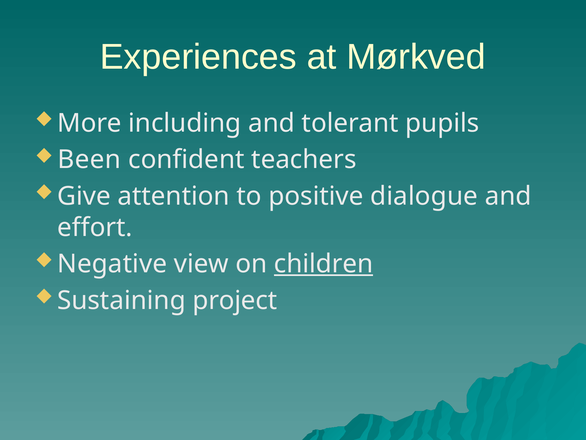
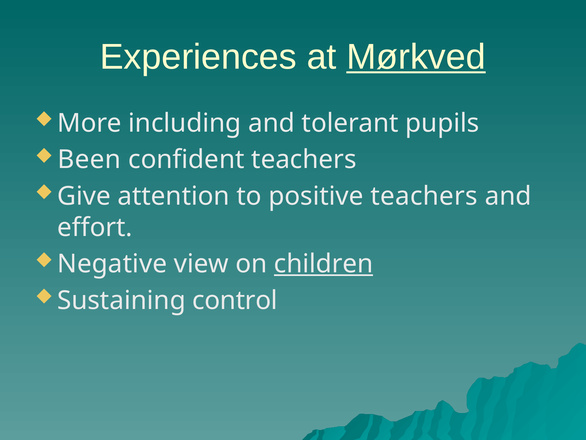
Mørkved underline: none -> present (416, 57)
positive dialogue: dialogue -> teachers (424, 196)
project: project -> control (235, 300)
